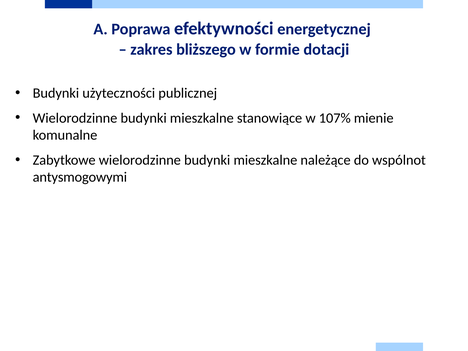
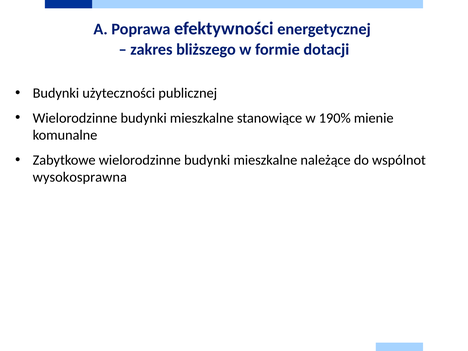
107%: 107% -> 190% (335, 118)
antysmogowymi: antysmogowymi -> wysokosprawna (80, 177)
